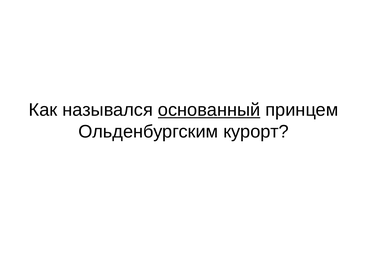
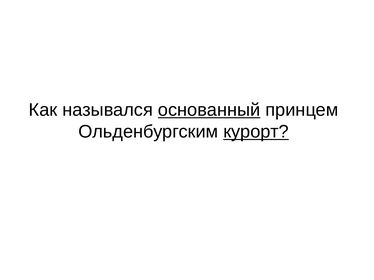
курорт underline: none -> present (256, 132)
